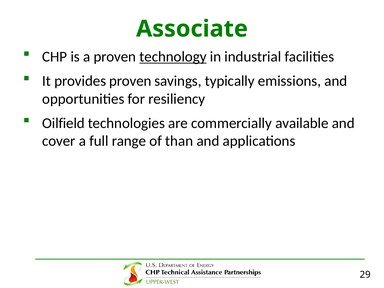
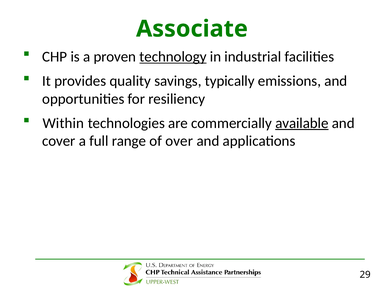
provides proven: proven -> quality (130, 81)
Oilfield: Oilfield -> Within (63, 123)
available underline: none -> present (302, 123)
than: than -> over (179, 141)
